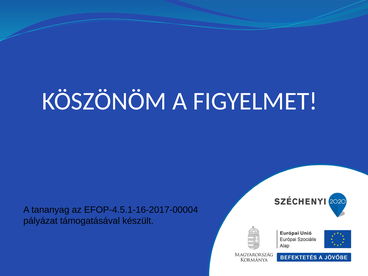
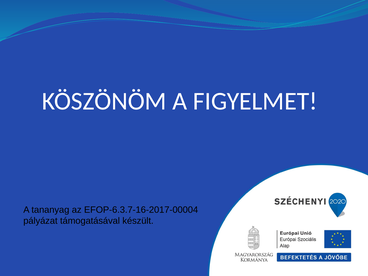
EFOP-4.5.1-16-2017-00004: EFOP-4.5.1-16-2017-00004 -> EFOP-6.3.7-16-2017-00004 (141, 210)
